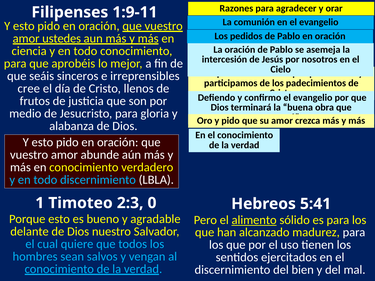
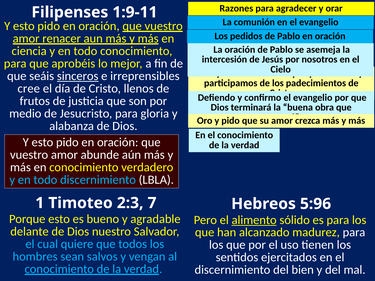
amor ustedes: ustedes -> renacer (62, 38)
sinceros underline: none -> present (78, 76)
0: 0 -> 7 (152, 203)
5:41: 5:41 -> 5:96 (316, 204)
